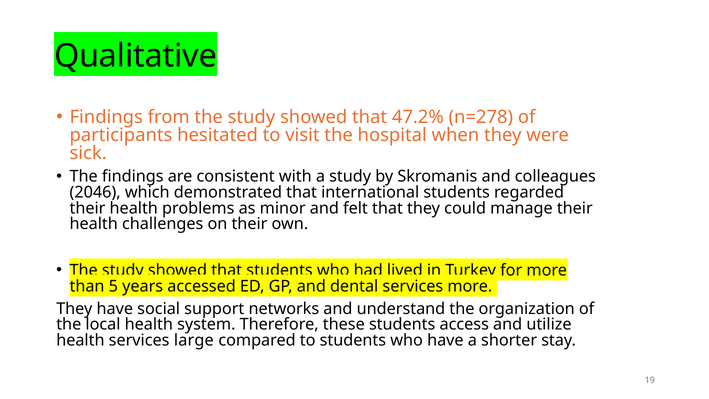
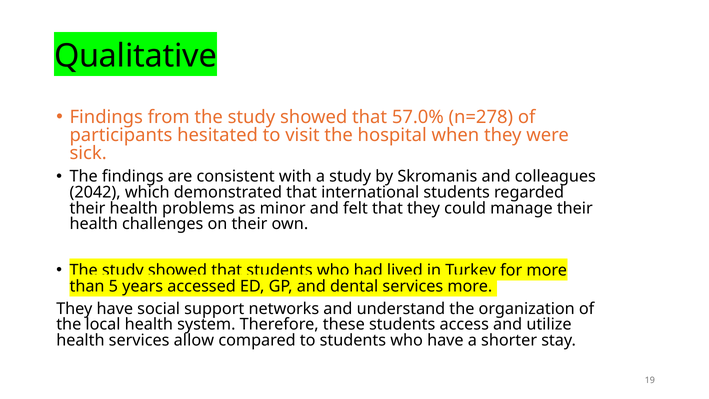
47.2%: 47.2% -> 57.0% (418, 117)
2046: 2046 -> 2042 (95, 192)
large: large -> allow (194, 340)
